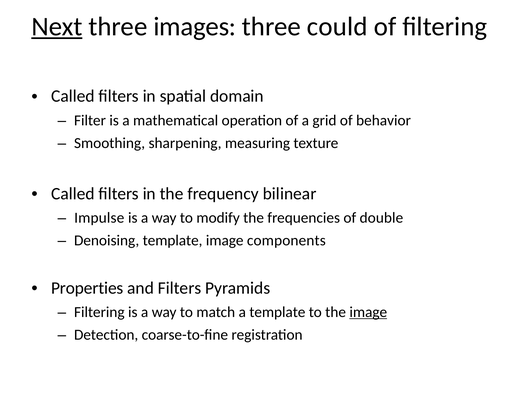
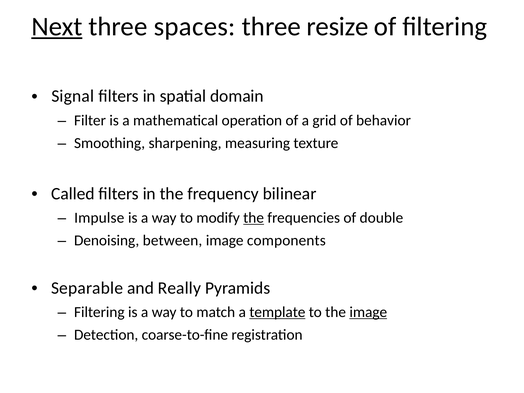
images: images -> spaces (195, 26)
could: could -> resize (338, 26)
Called: Called -> Signal (73, 96)
the underline: none -> present (254, 218)
Denoising template: template -> between (172, 241)
Properties: Properties -> Separable (87, 288)
and Filters: Filters -> Really (179, 288)
template underline: none -> present (277, 312)
